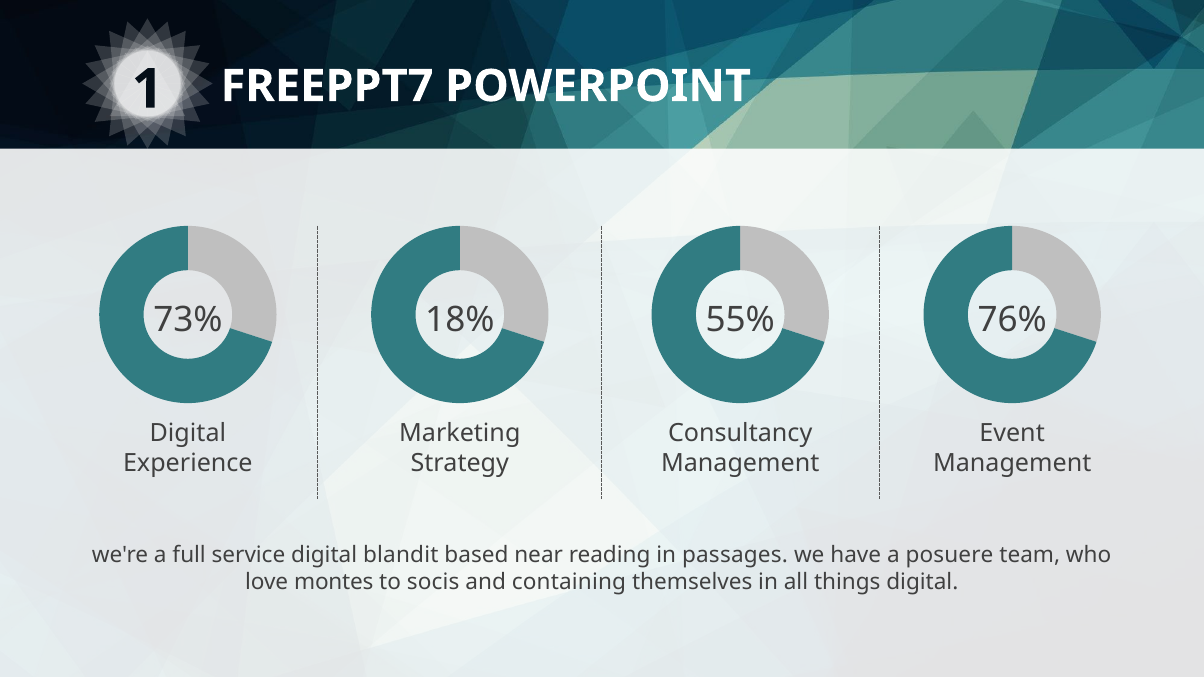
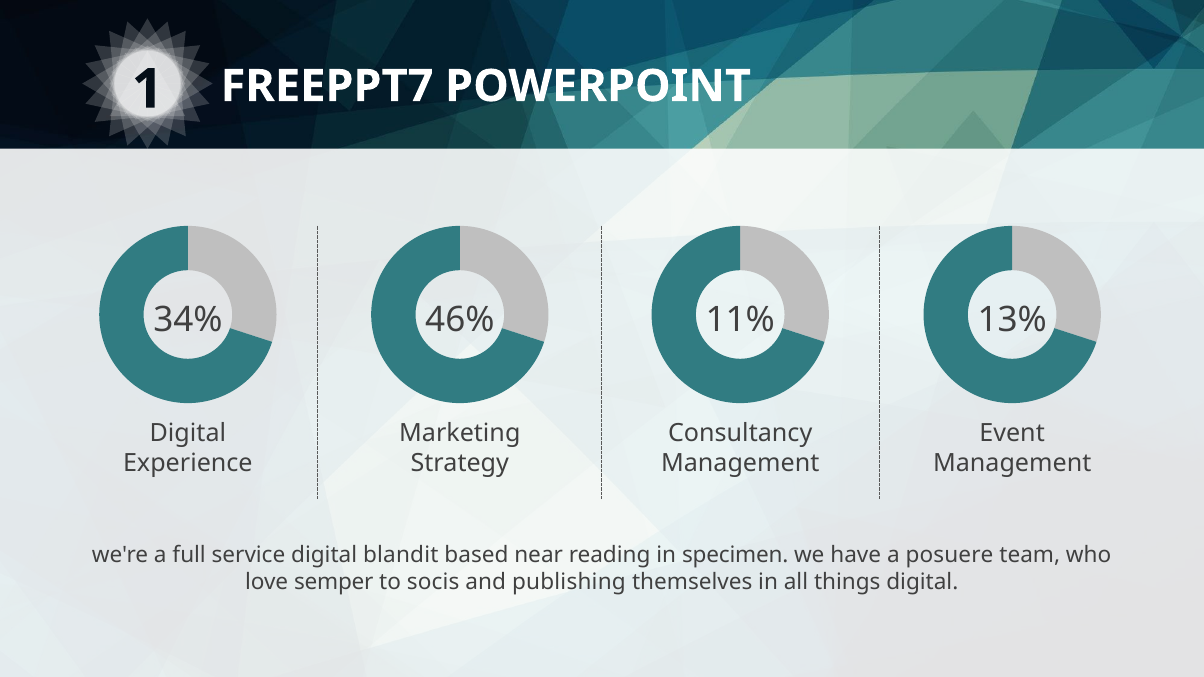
73%: 73% -> 34% (188, 320)
18%: 18% -> 46% (460, 320)
55%: 55% -> 11% (740, 320)
76%: 76% -> 13% (1012, 320)
passages: passages -> specimen (735, 555)
montes: montes -> semper (334, 582)
containing: containing -> publishing (569, 582)
